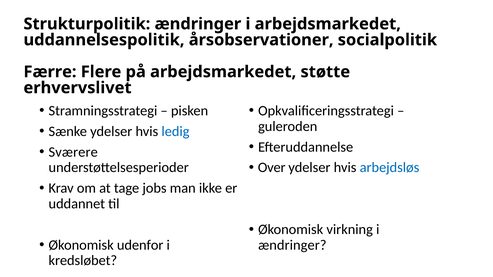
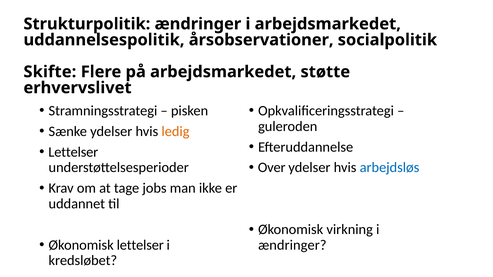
Færre: Færre -> Skifte (50, 72)
ledig colour: blue -> orange (175, 132)
Sværere: Sværere -> Lettelser (73, 152)
Økonomisk udenfor: udenfor -> lettelser (140, 245)
